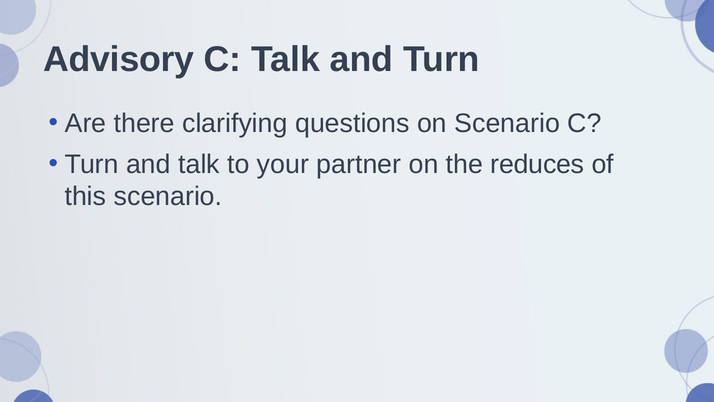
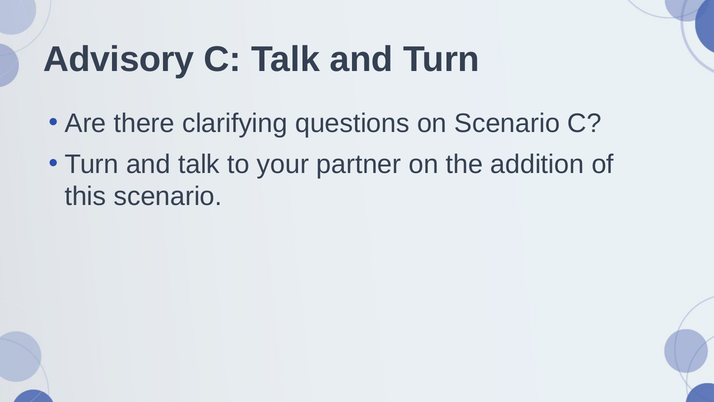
reduces: reduces -> addition (537, 164)
